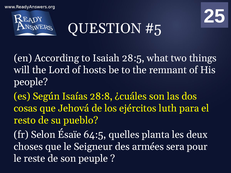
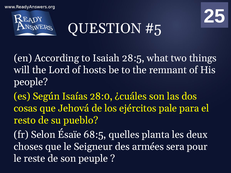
28:8: 28:8 -> 28:0 (101, 97)
luth: luth -> pale (168, 108)
64:5: 64:5 -> 68:5 (95, 135)
